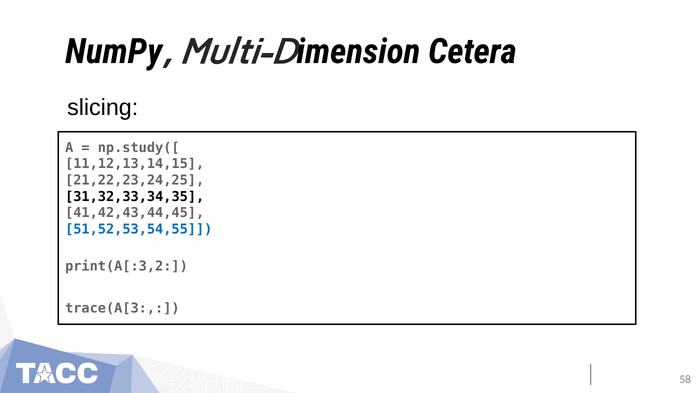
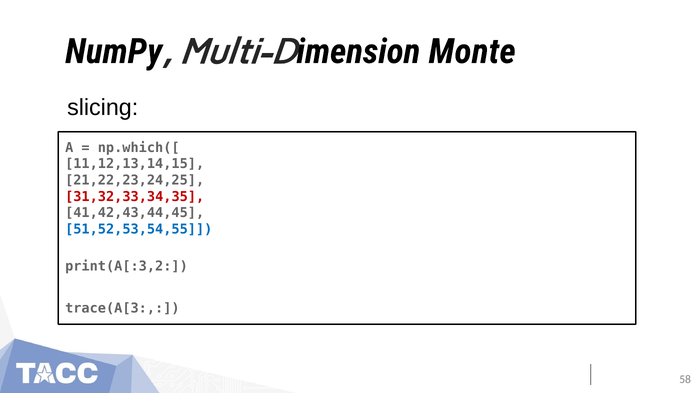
Cetera: Cetera -> Monte (472, 51)
np.study([: np.study([ -> np.which([ (139, 148)
31,32,33,34,35 colour: black -> red (135, 196)
